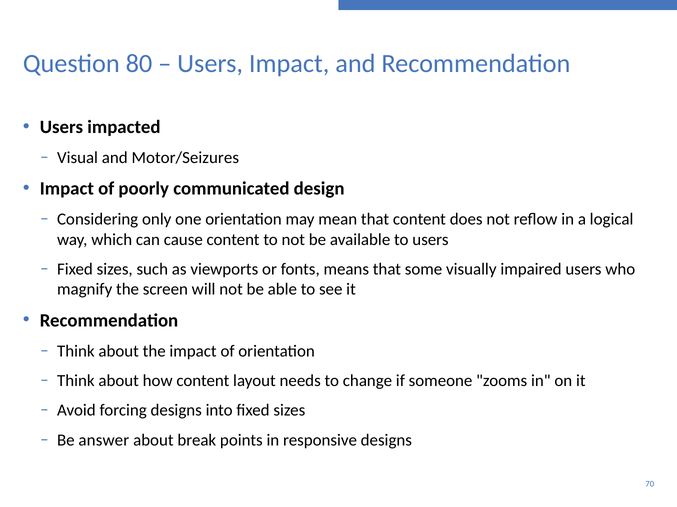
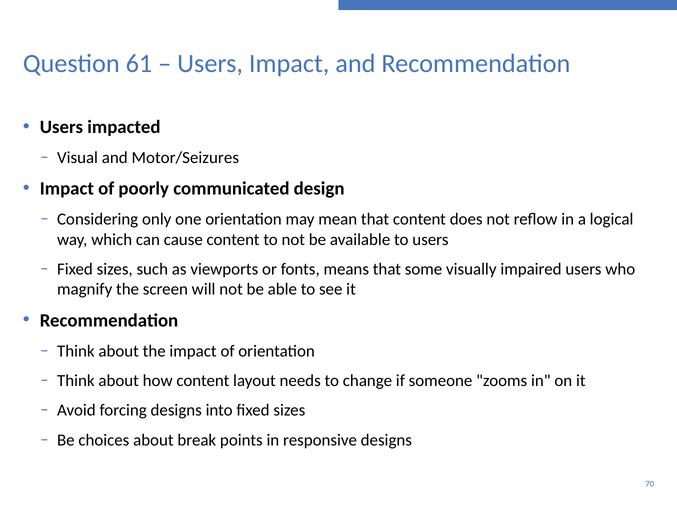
80: 80 -> 61 (139, 63)
answer: answer -> choices (104, 441)
